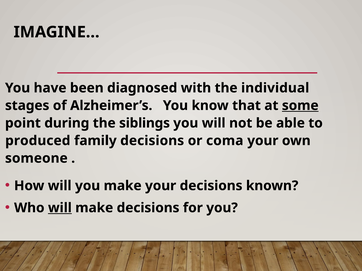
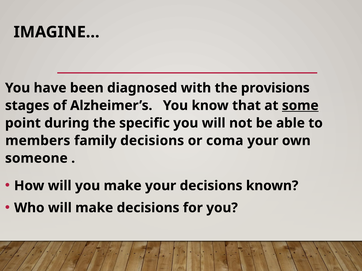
individual: individual -> provisions (275, 88)
siblings: siblings -> specific (144, 123)
produced: produced -> members (38, 141)
will underline: present -> none (60, 208)
